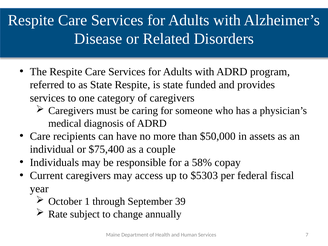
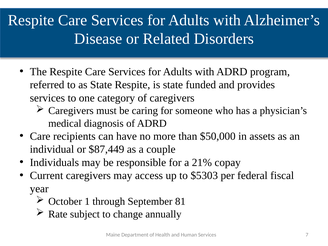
$75,400: $75,400 -> $87,449 (106, 149)
58%: 58% -> 21% (202, 162)
39: 39 -> 81 (180, 202)
